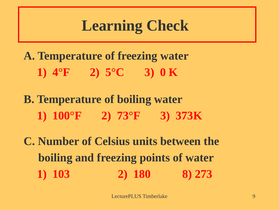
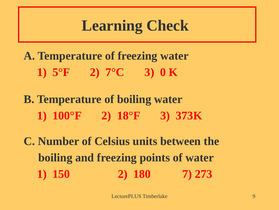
4°F: 4°F -> 5°F (61, 72)
5°C: 5°C -> 7°C (115, 72)
73°F: 73°F -> 18°F (129, 115)
103: 103 -> 150 (61, 173)
8: 8 -> 7 (187, 173)
